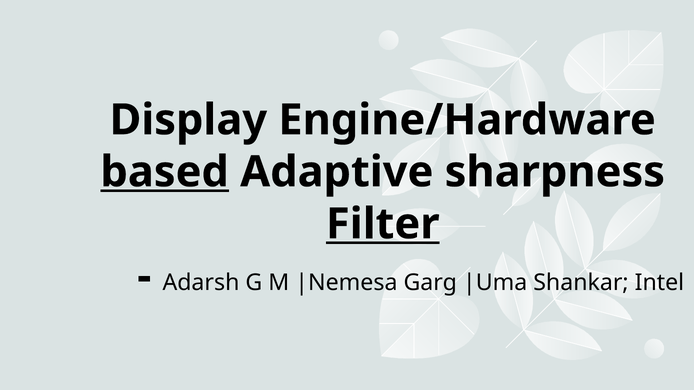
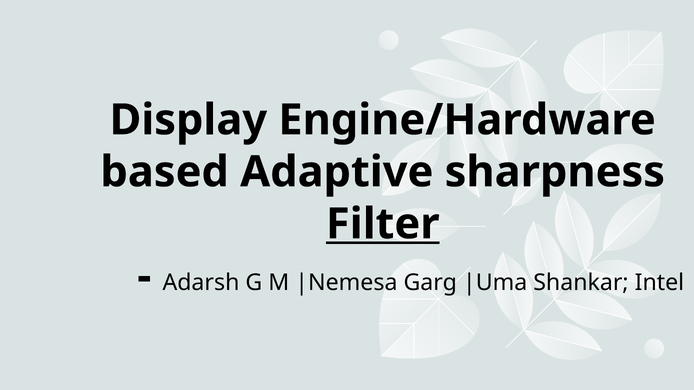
based underline: present -> none (165, 172)
